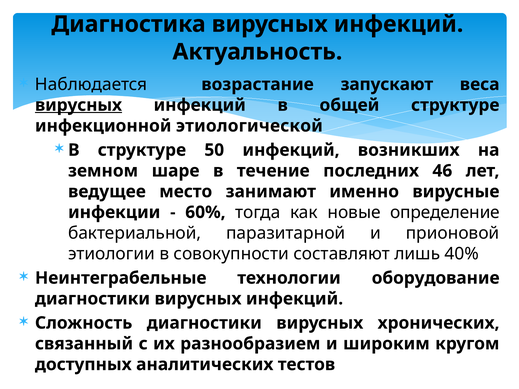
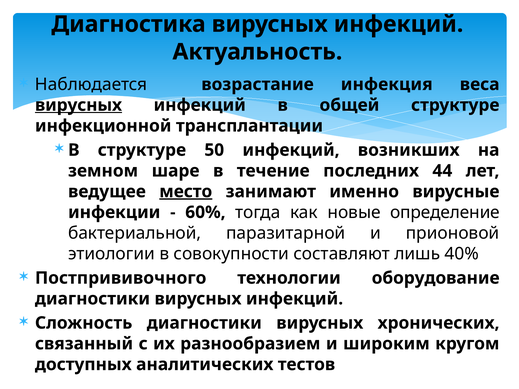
запускают: запускают -> инфекция (387, 84)
этиологической: этиологической -> трансплантации (249, 126)
46: 46 -> 44 (442, 171)
место underline: none -> present (186, 192)
Неинтеграбельные: Неинтеграбельные -> Постпрививочного (121, 278)
